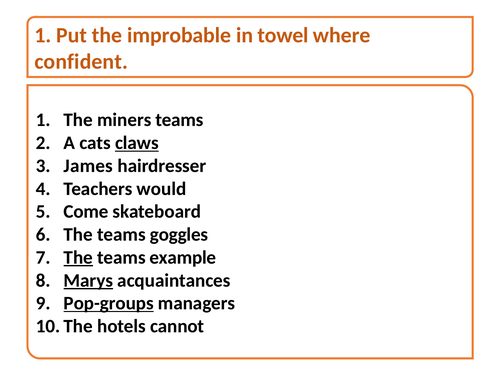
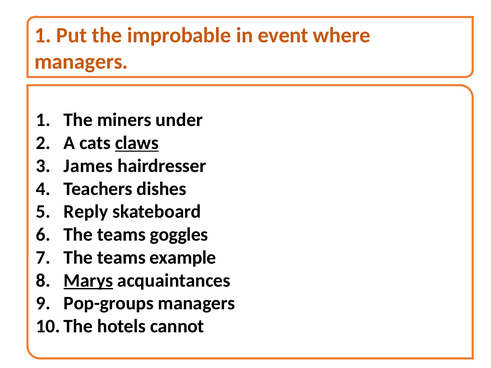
towel: towel -> event (283, 35)
confident: confident -> managers (81, 62)
miners teams: teams -> under (179, 120)
would: would -> dishes (162, 189)
Come: Come -> Reply (86, 212)
The underline: present -> none (78, 258)
Pop-groups underline: present -> none (109, 304)
